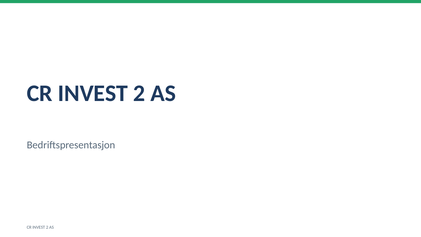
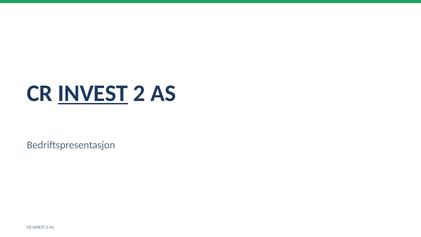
INVEST underline: none -> present (93, 93)
